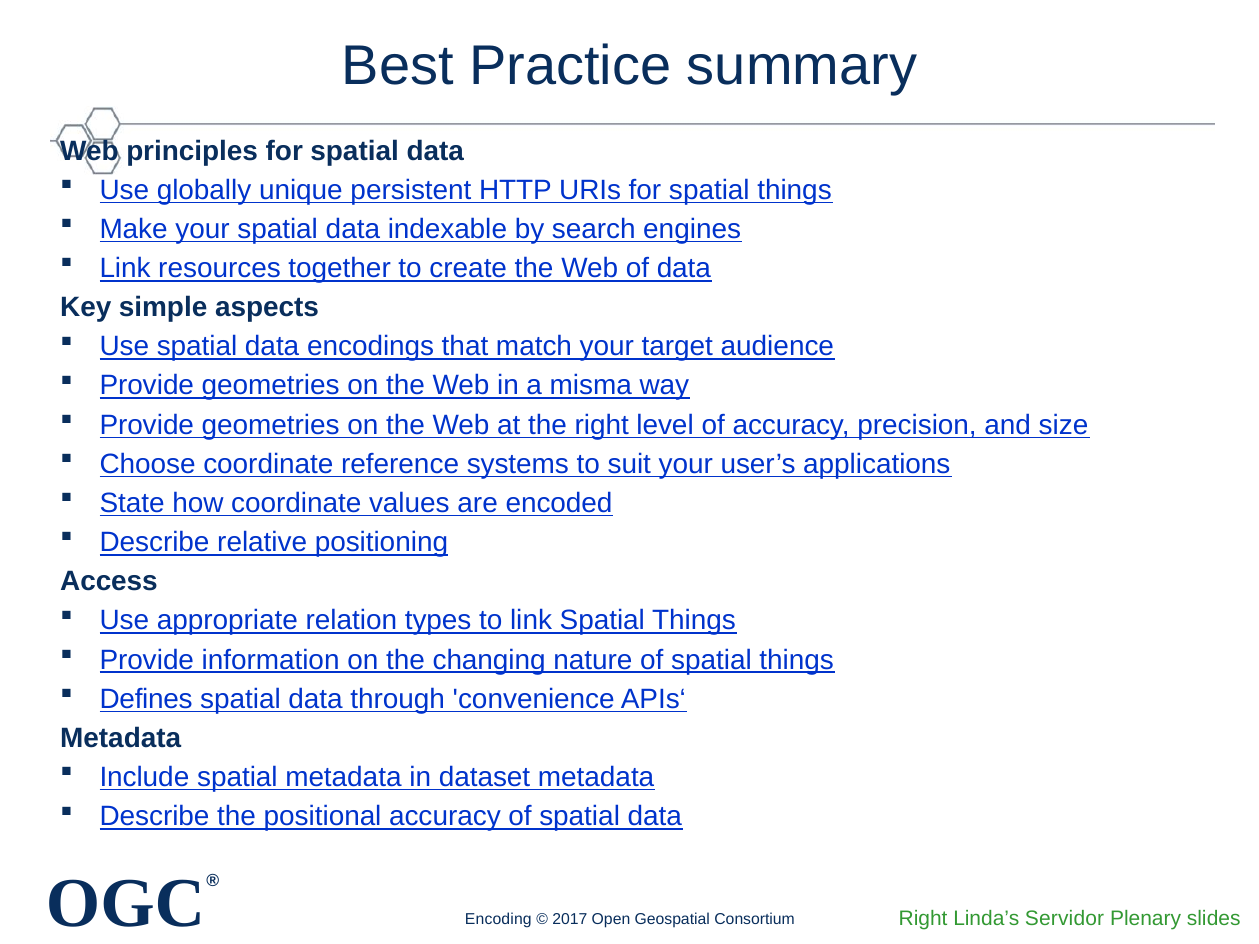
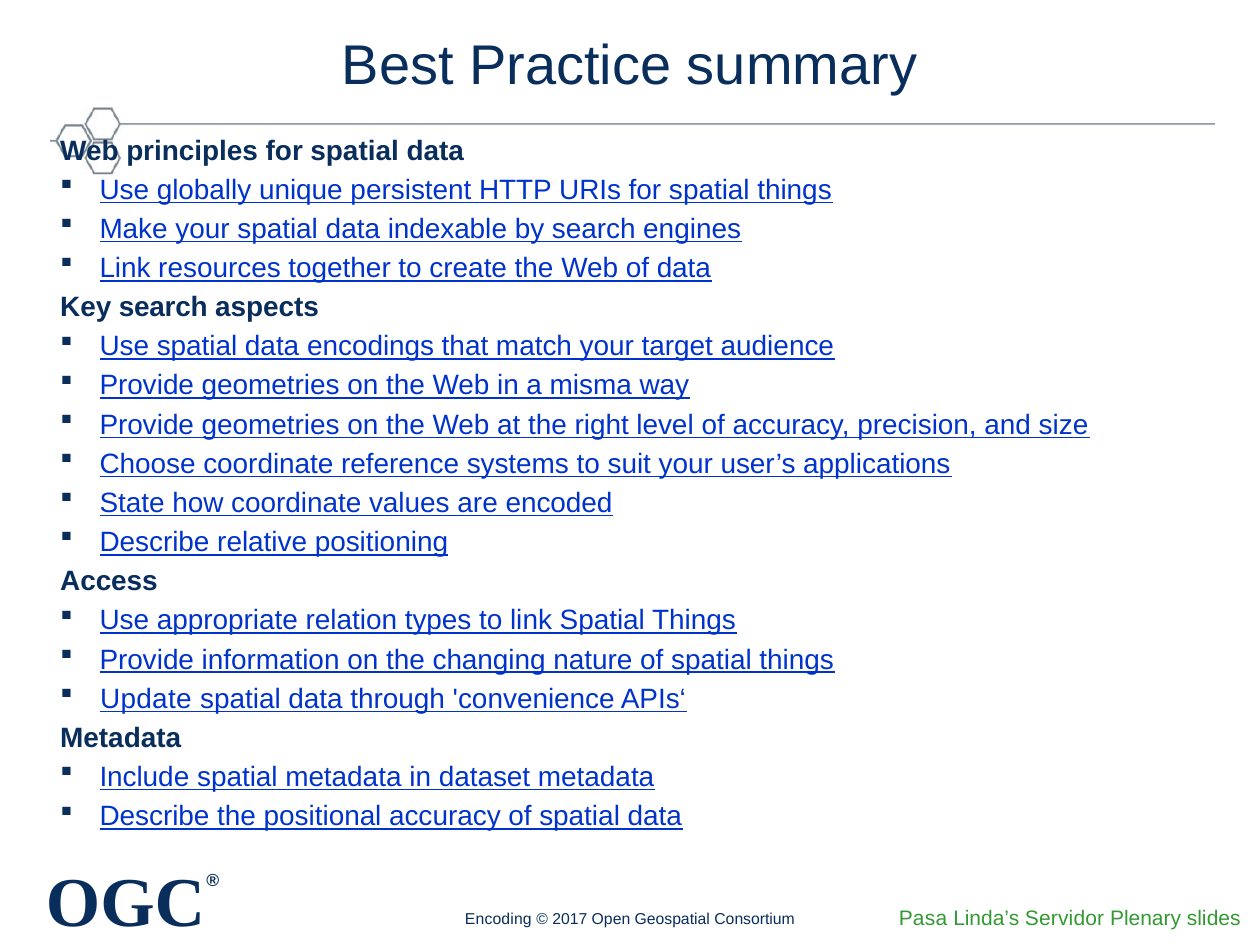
Key simple: simple -> search (163, 308)
Defines: Defines -> Update (146, 699)
Consortium Right: Right -> Pasa (923, 919)
